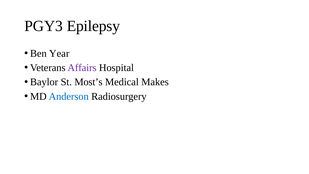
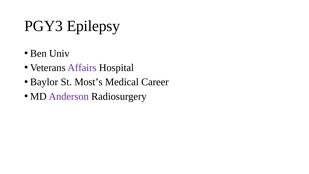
Year: Year -> Univ (59, 53)
Makes: Makes -> Career (155, 82)
Anderson colour: blue -> purple (69, 96)
